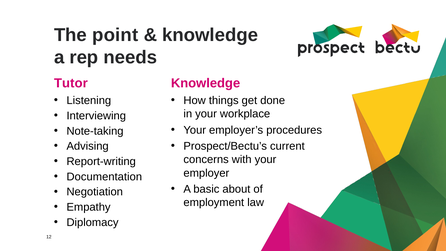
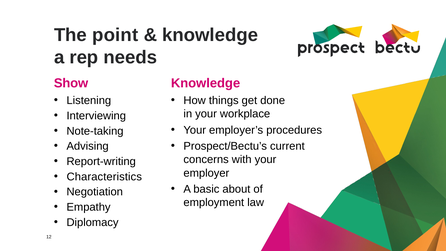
Tutor: Tutor -> Show (71, 83)
Documentation: Documentation -> Characteristics (104, 177)
